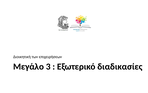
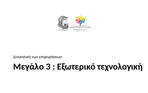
διαδικασίες: διαδικασίες -> τεχνολογική (120, 66)
